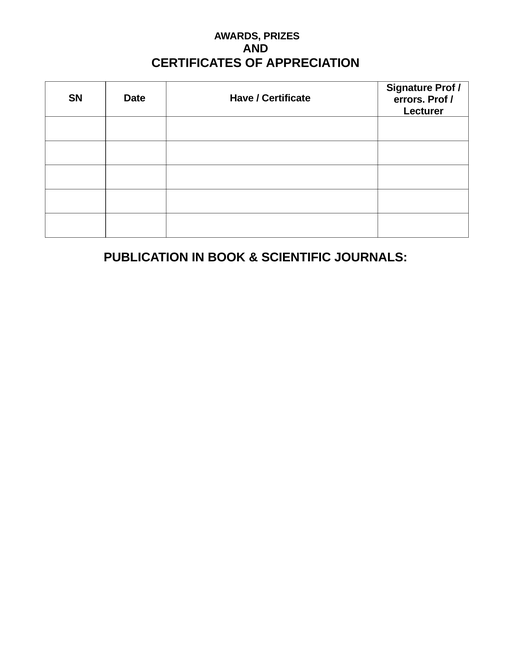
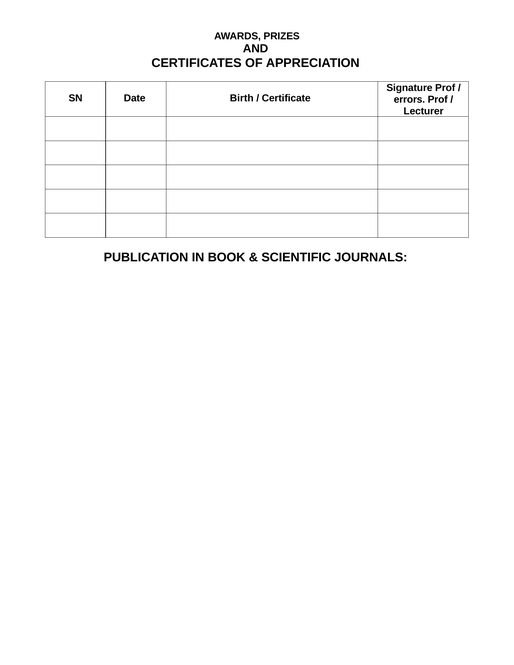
Have: Have -> Birth (242, 98)
